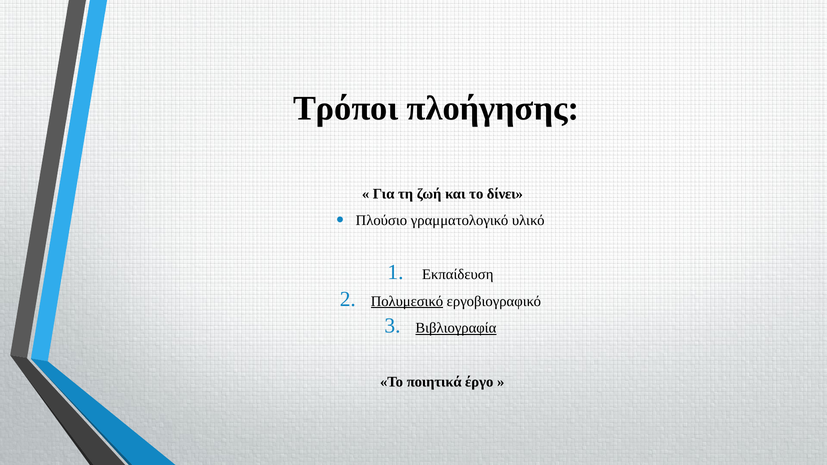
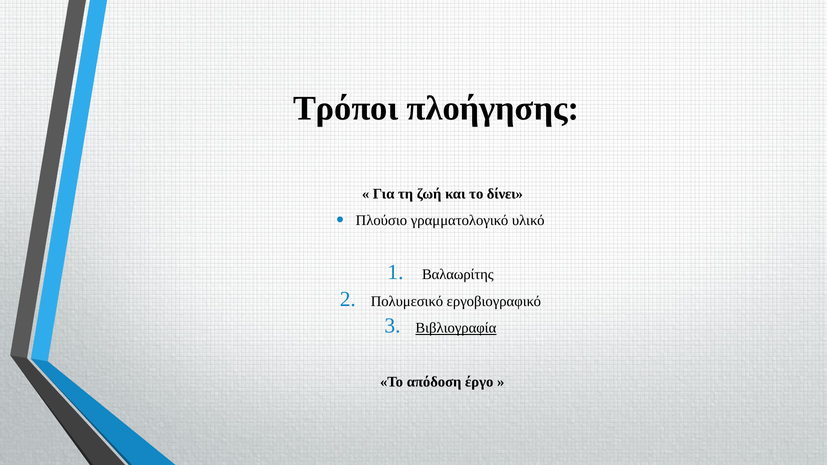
Εκπαίδευση: Εκπαίδευση -> Βαλαωρίτης (458, 274)
Πολυμεσικό underline: present -> none (407, 301)
ποιητικά: ποιητικά -> απόδοση (434, 382)
